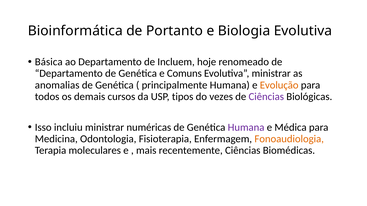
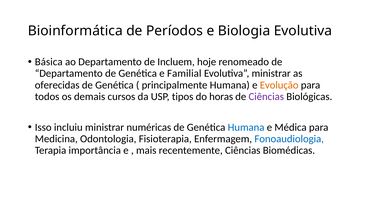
Portanto: Portanto -> Períodos (175, 31)
Comuns: Comuns -> Familial (184, 74)
anomalias: anomalias -> oferecidas (57, 85)
vezes: vezes -> horas (221, 97)
Humana colour: purple -> blue (246, 128)
Fonoaudiologia colour: orange -> blue (289, 139)
moleculares: moleculares -> importância (95, 151)
